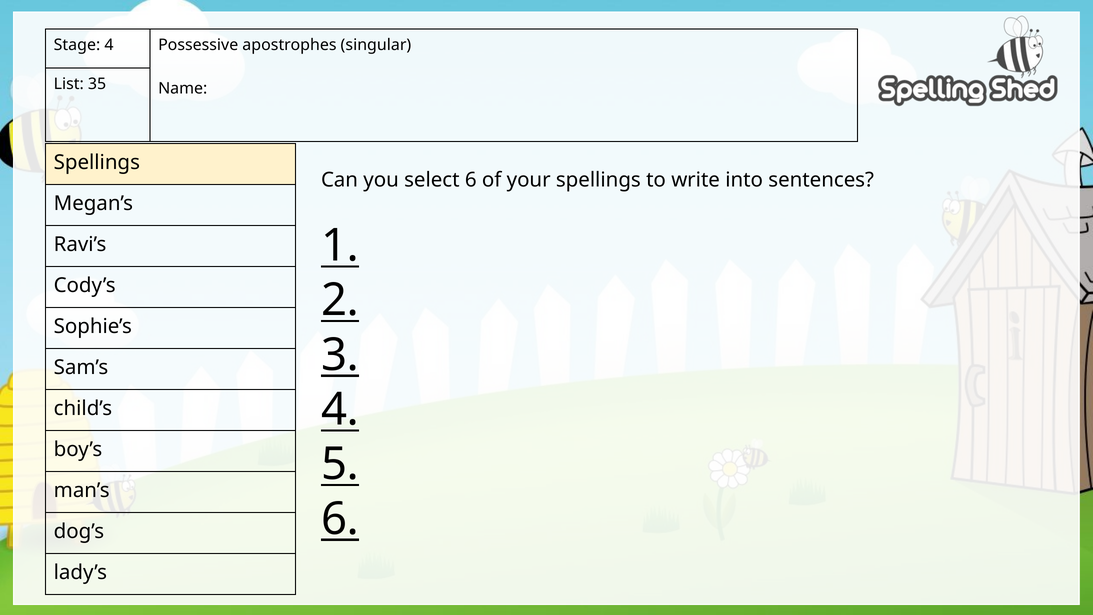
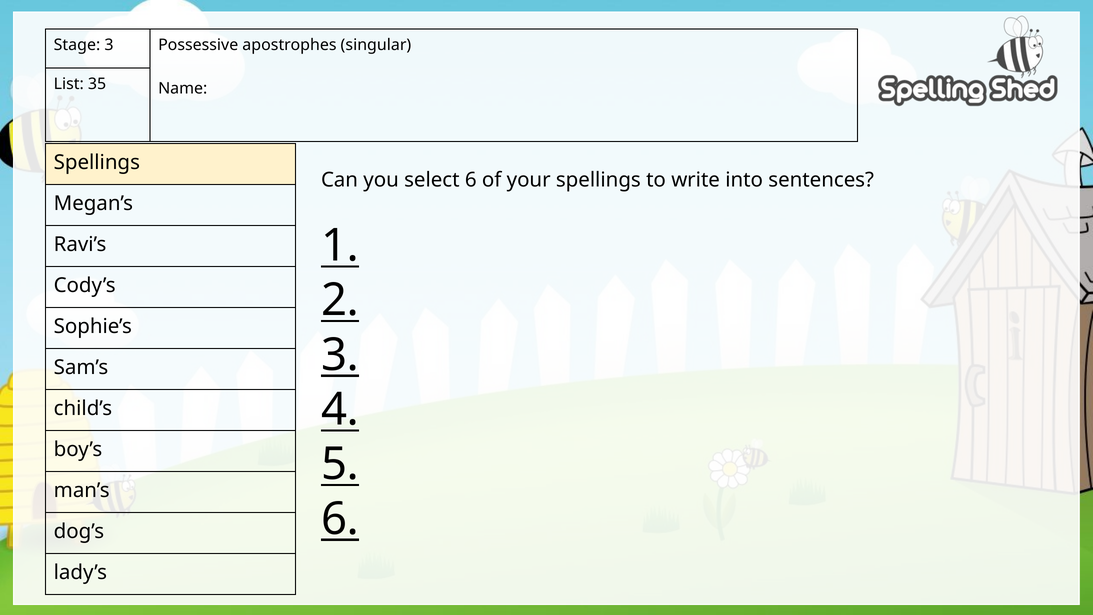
Stage 4: 4 -> 3 (109, 45)
